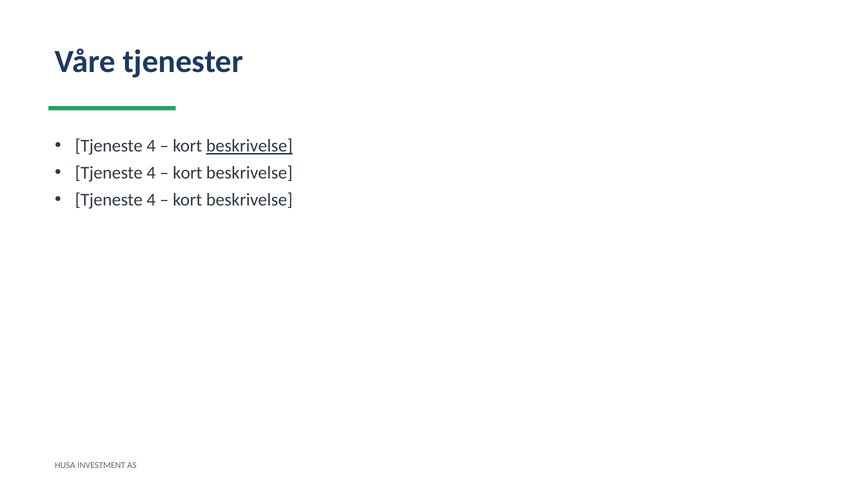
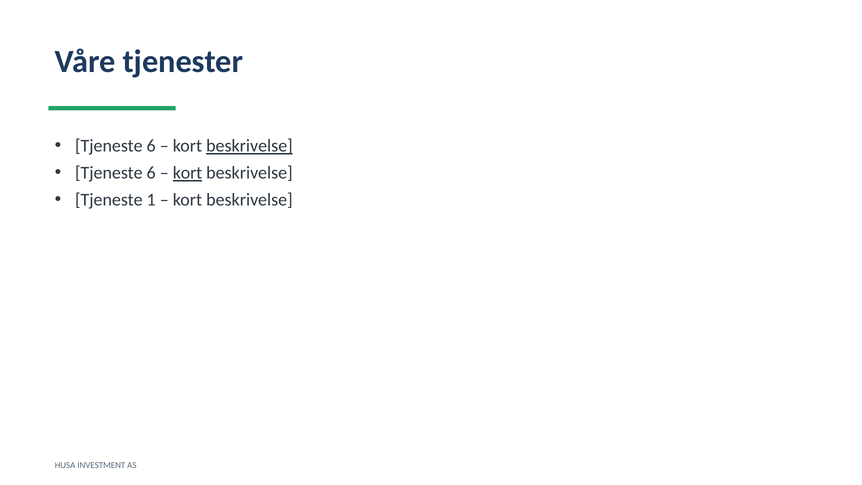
4: 4 -> 6 (151, 146)
4: 4 -> 6 (151, 173)
kort underline: none -> present (188, 173)
4: 4 -> 1 (151, 200)
